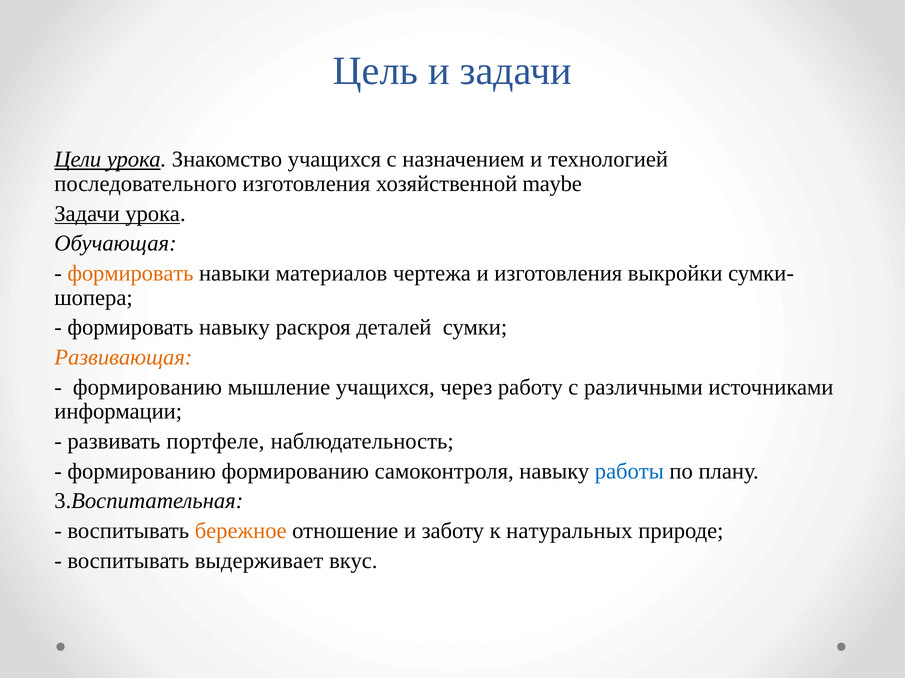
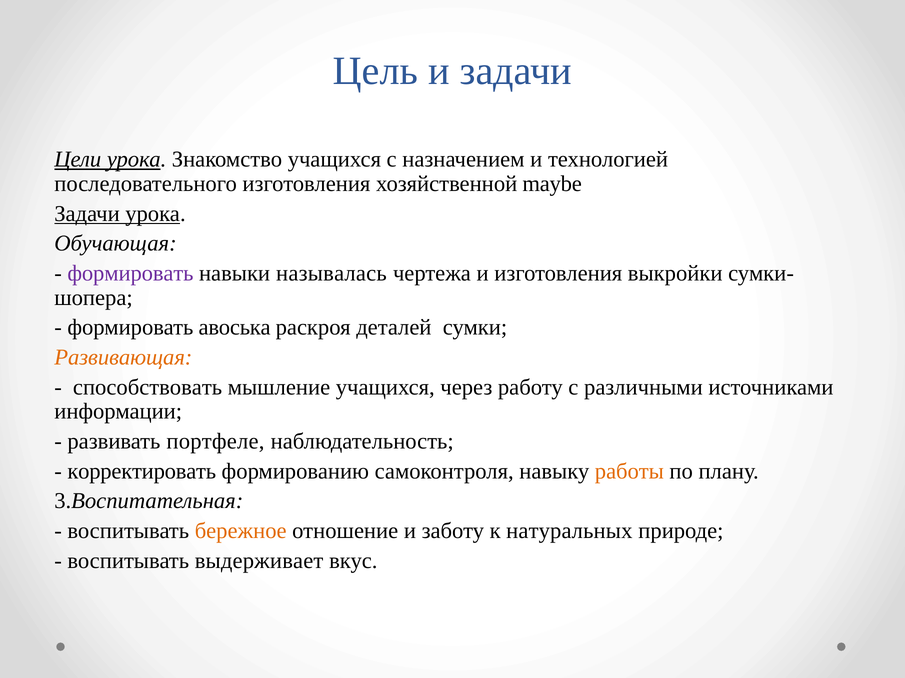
формировать colour: orange -> purple (130, 274)
материалов: материалов -> называлась (331, 274)
формировать навыку: навыку -> авоська (235, 328)
формированию: формированию -> способствовать (148, 388)
формированию: формированию -> корректировать (142, 472)
работы colour: blue -> orange (629, 472)
